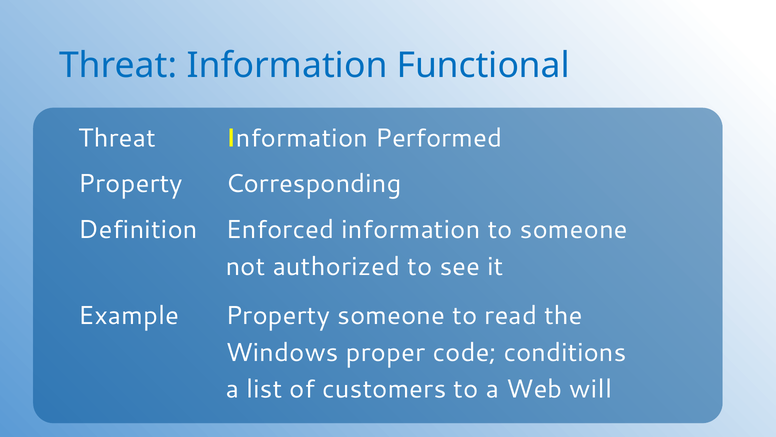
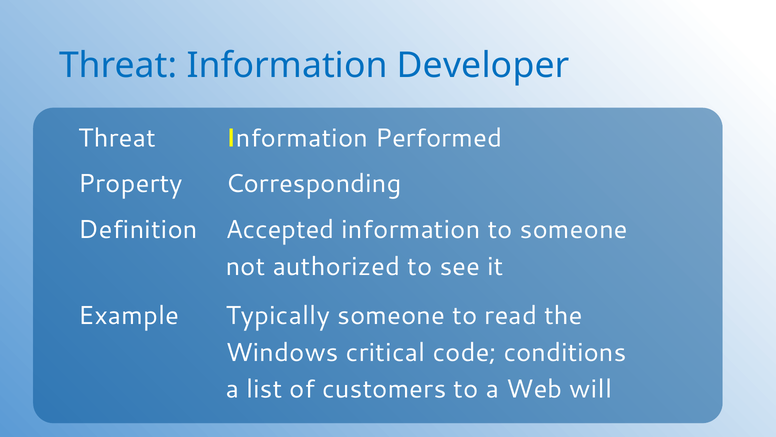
Functional: Functional -> Developer (483, 65)
Enforced: Enforced -> Accepted (280, 230)
Example Property: Property -> Typically (278, 315)
proper: proper -> critical (386, 352)
